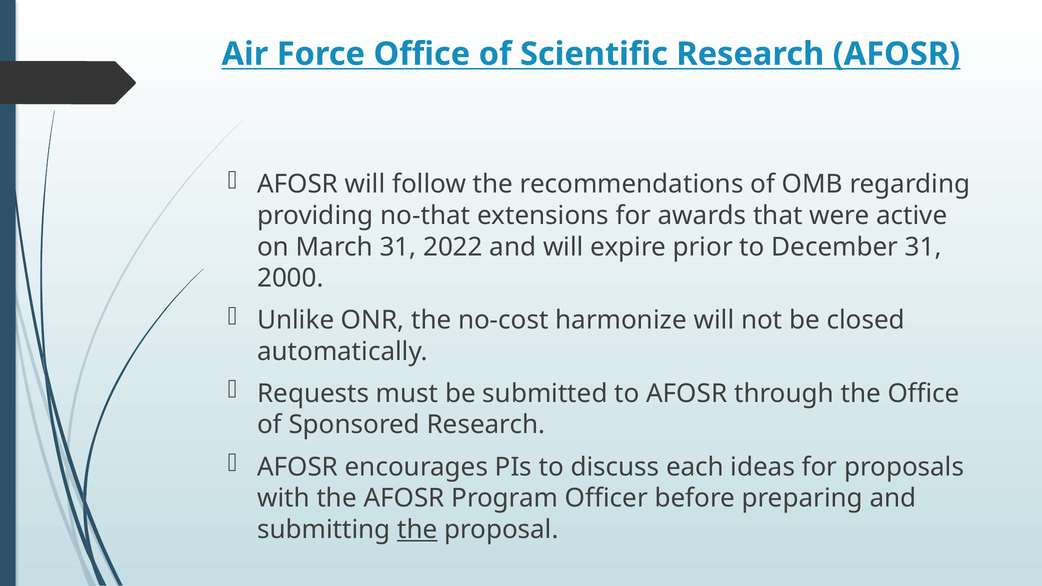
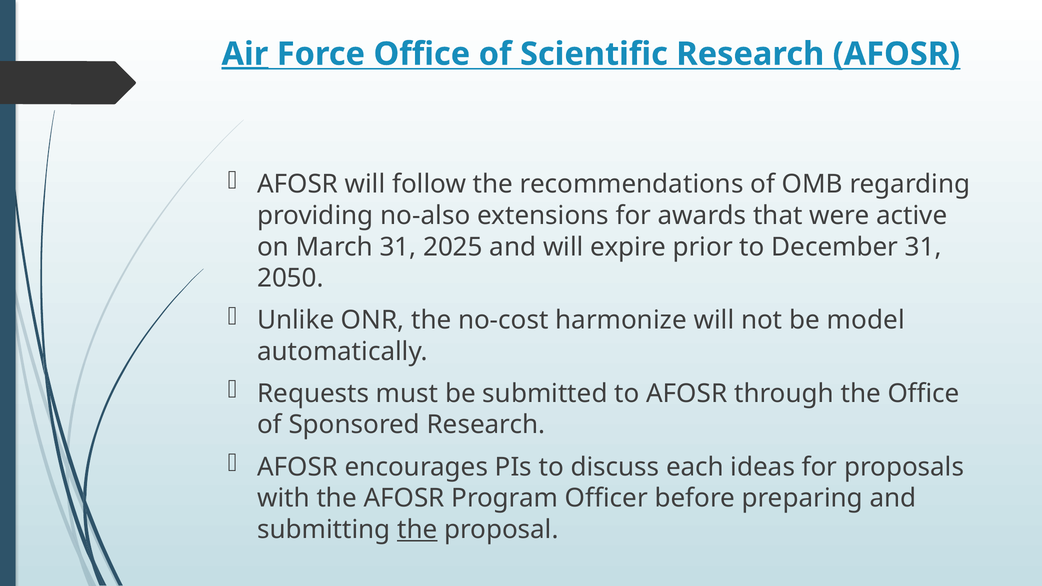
Air underline: none -> present (245, 54)
no-that: no-that -> no-also (425, 216)
2022: 2022 -> 2025 (453, 247)
2000: 2000 -> 2050 (290, 278)
closed: closed -> model (866, 320)
